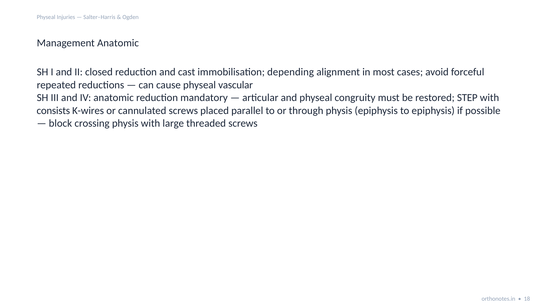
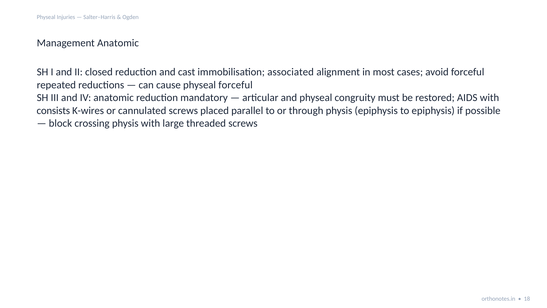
depending: depending -> associated (291, 72)
physeal vascular: vascular -> forceful (236, 85)
STEP: STEP -> AIDS (467, 98)
